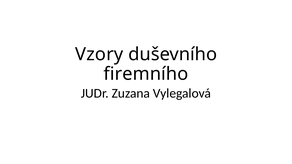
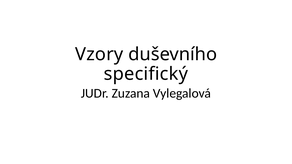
firemního: firemního -> specifický (146, 74)
